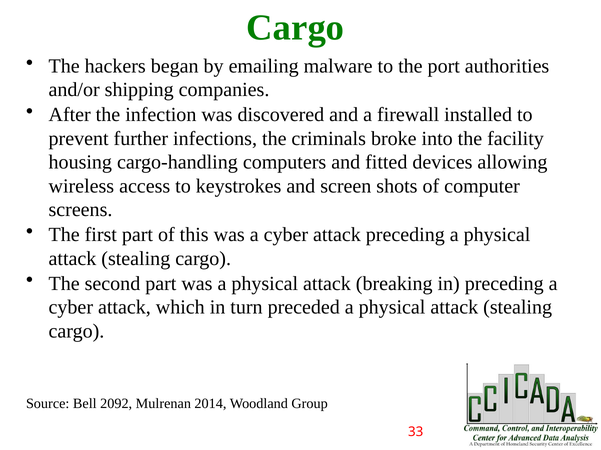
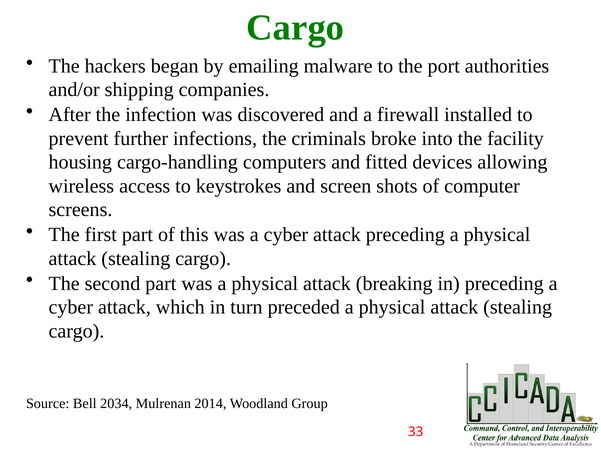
2092: 2092 -> 2034 (116, 404)
